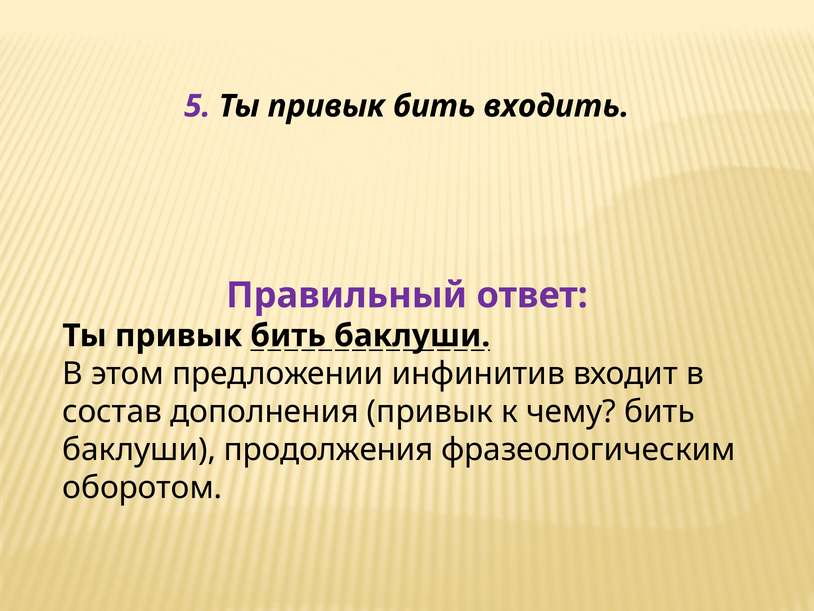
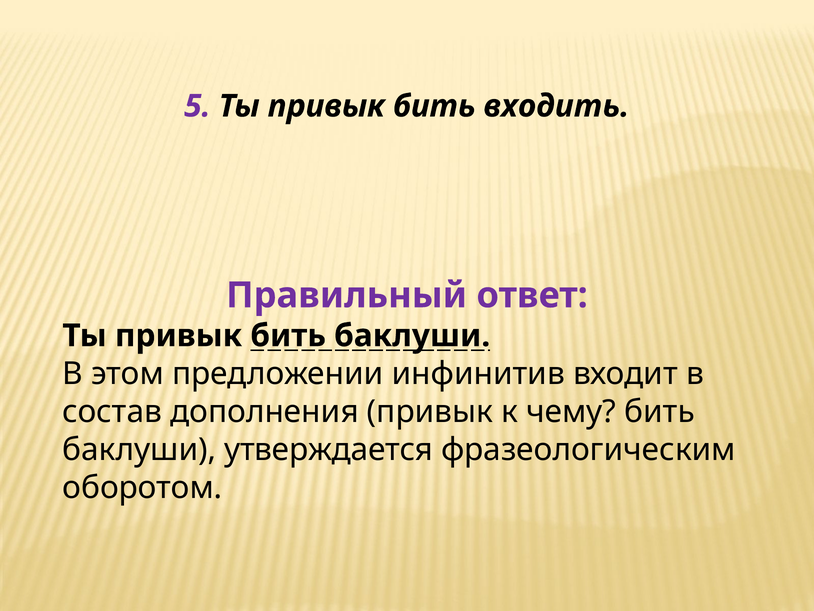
продолжения: продолжения -> утверждается (329, 449)
